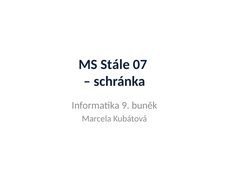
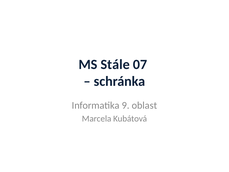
buněk: buněk -> oblast (144, 105)
